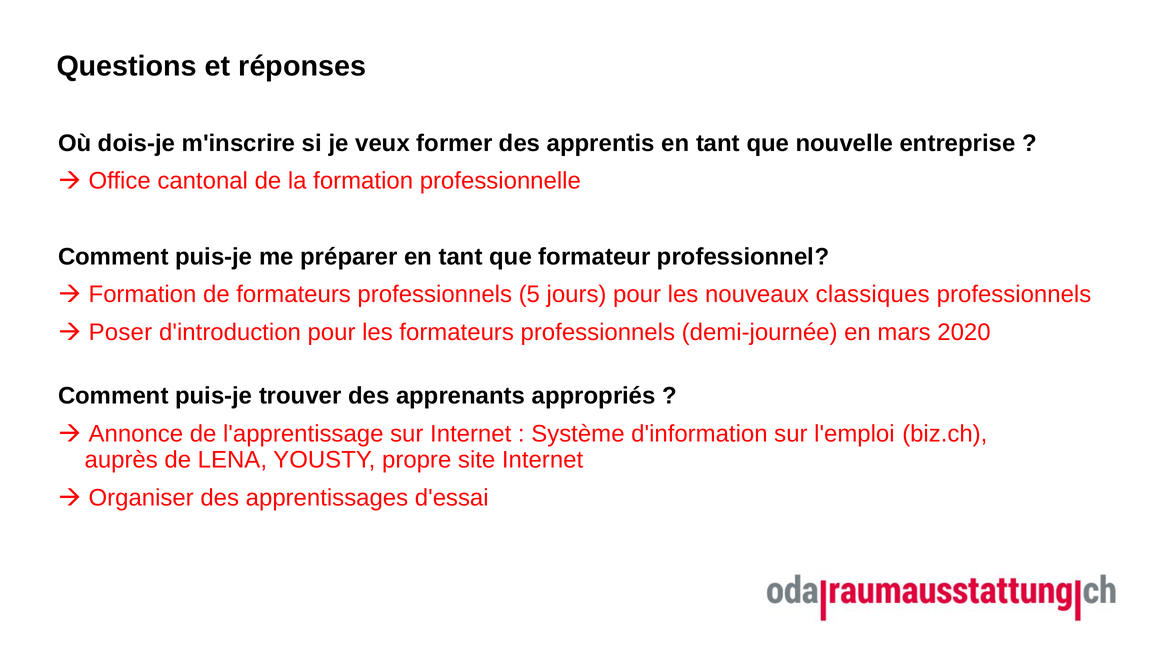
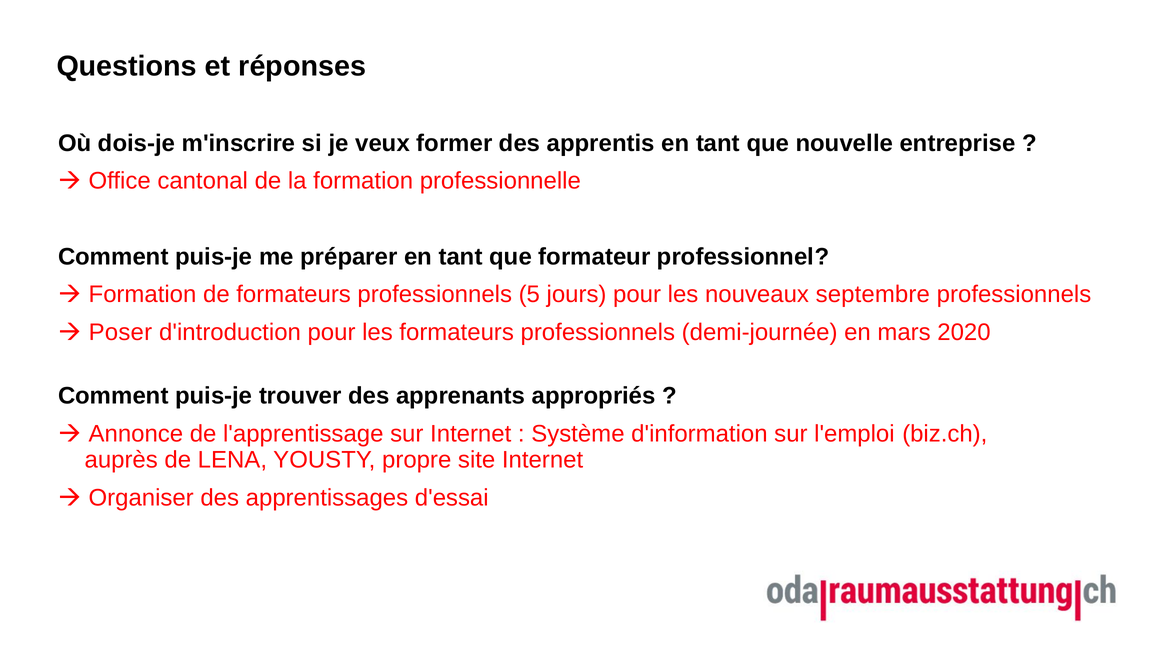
classiques: classiques -> septembre (873, 295)
